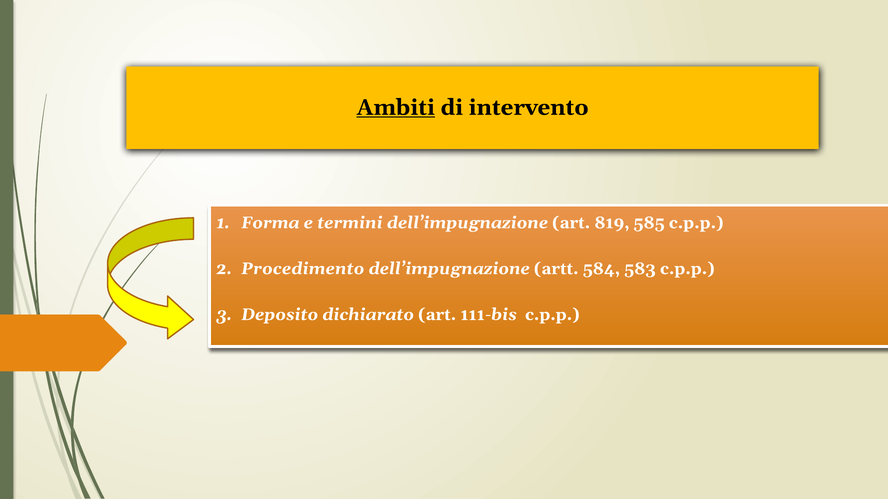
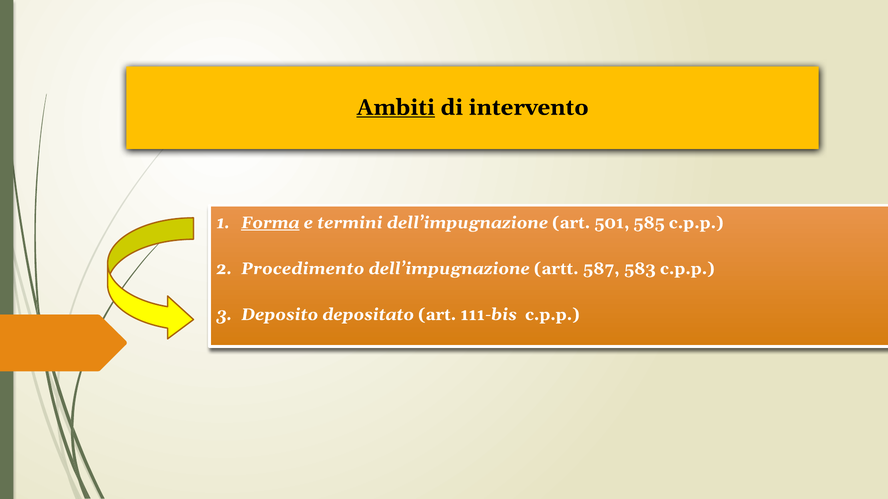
Forma underline: none -> present (270, 223)
819: 819 -> 501 (612, 223)
584: 584 -> 587 (601, 269)
dichiarato: dichiarato -> depositato (368, 315)
